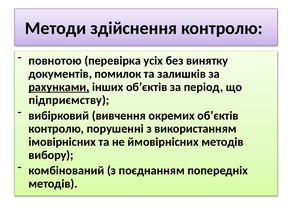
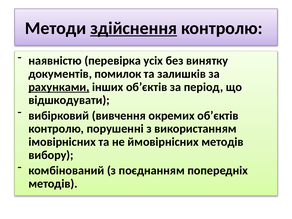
здійснення underline: none -> present (134, 28)
повнотою: повнотою -> наявністю (55, 61)
підприємству: підприємству -> відшкодувати (69, 100)
